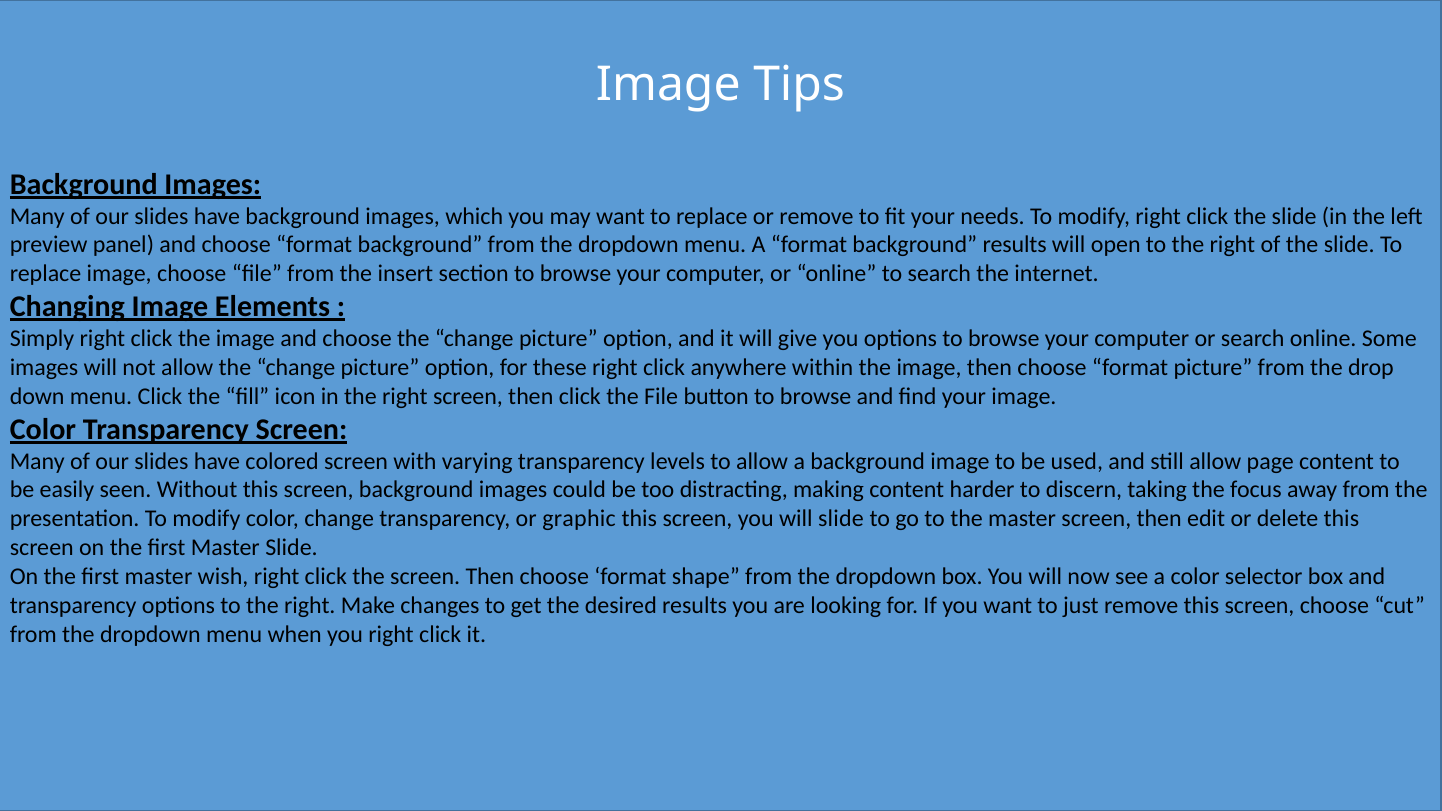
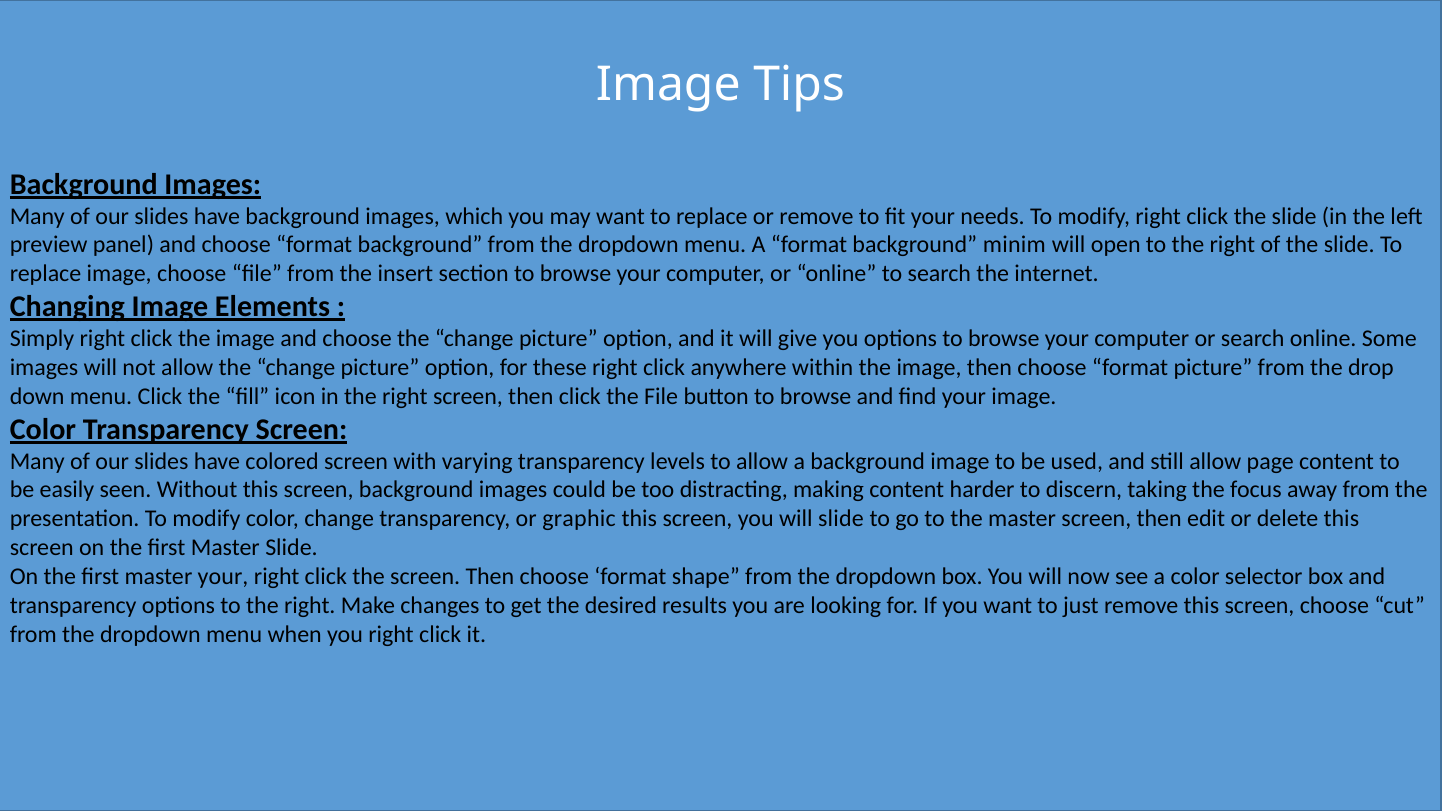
background results: results -> minim (1014, 245)
master wish: wish -> your (223, 577)
